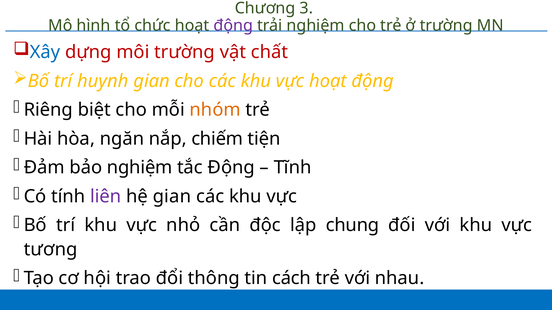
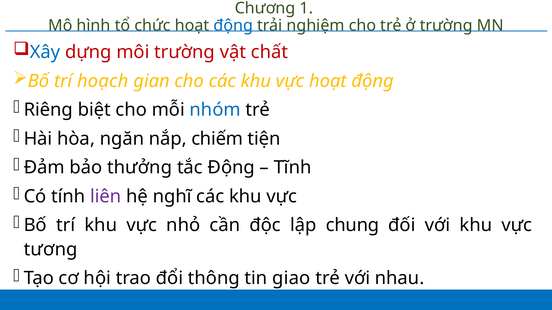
3: 3 -> 1 (306, 8)
động colour: purple -> blue (233, 26)
huynh: huynh -> hoạch (103, 81)
nhóm colour: orange -> blue (215, 110)
bảo nghiệm: nghiệm -> thưởng (140, 168)
hệ gian: gian -> nghĩ (172, 197)
cách: cách -> giao (291, 279)
